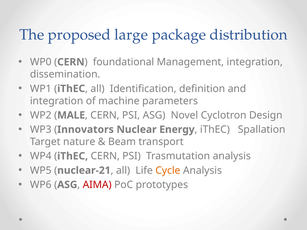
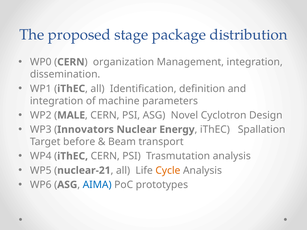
large: large -> stage (131, 35)
foundational: foundational -> organization (123, 62)
nature: nature -> before (79, 142)
AIMA colour: red -> blue (97, 185)
